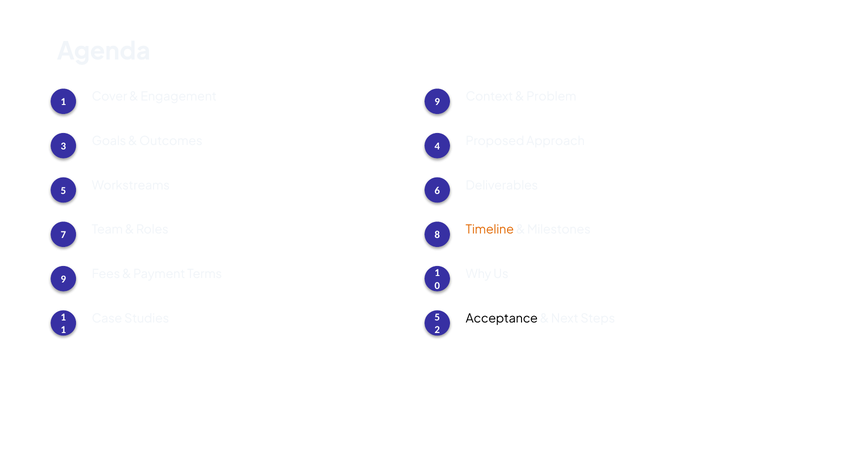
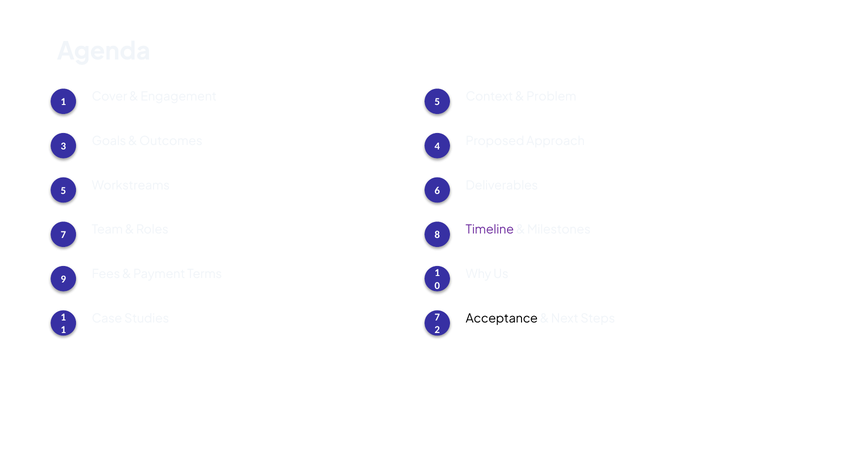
Engagement 9: 9 -> 5 (437, 102)
Timeline colour: orange -> purple (490, 230)
Studies 5: 5 -> 7 (437, 318)
